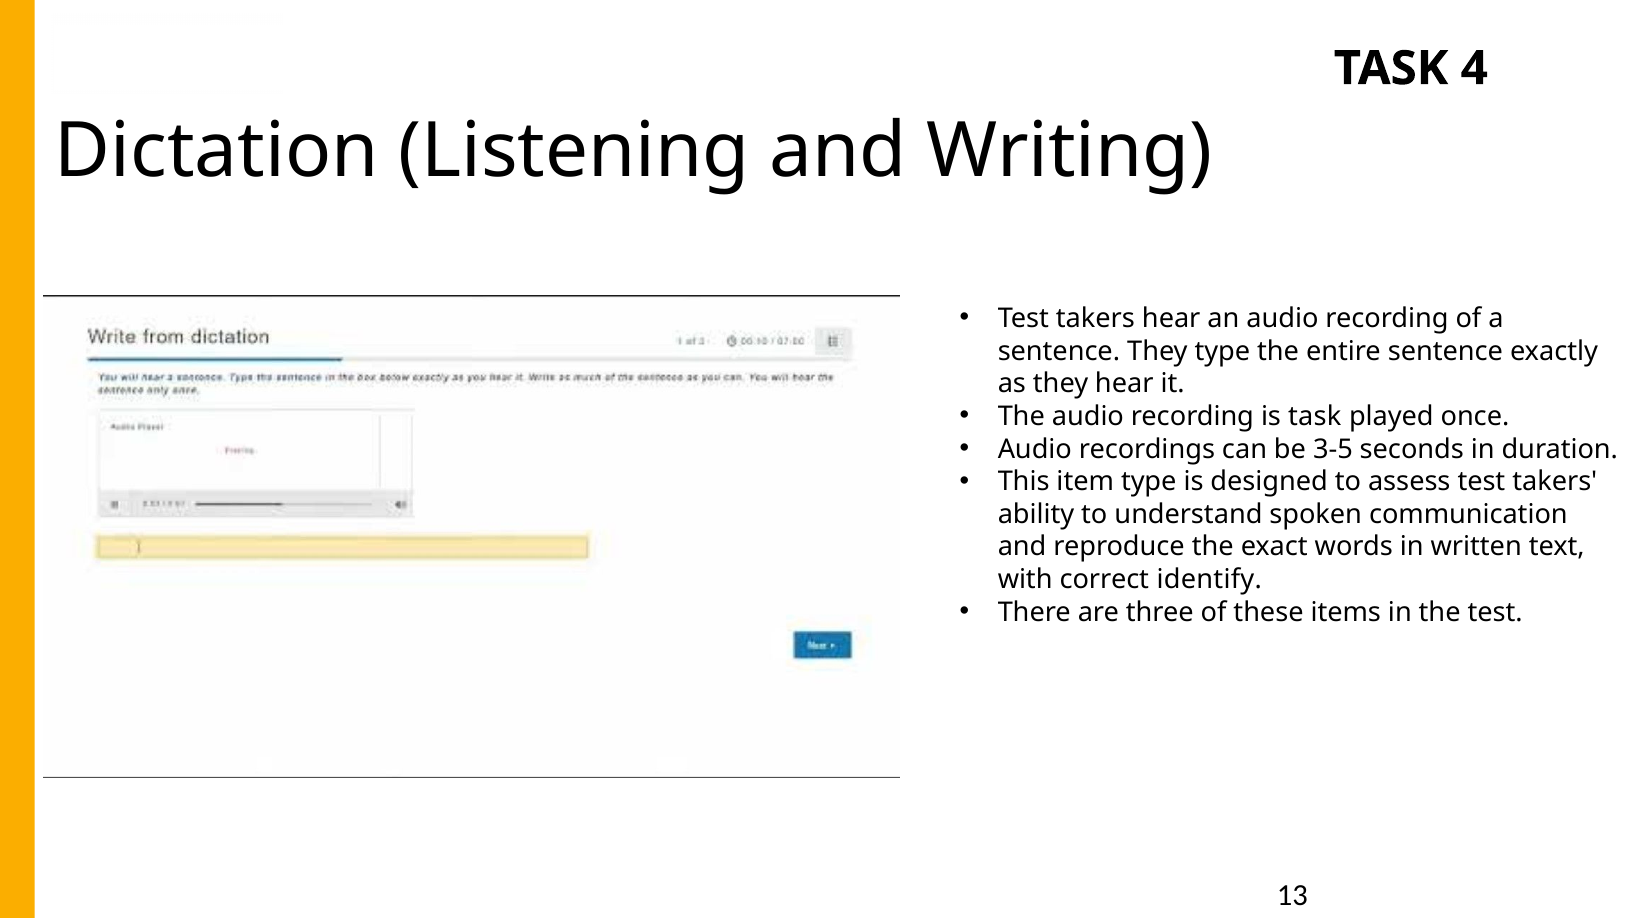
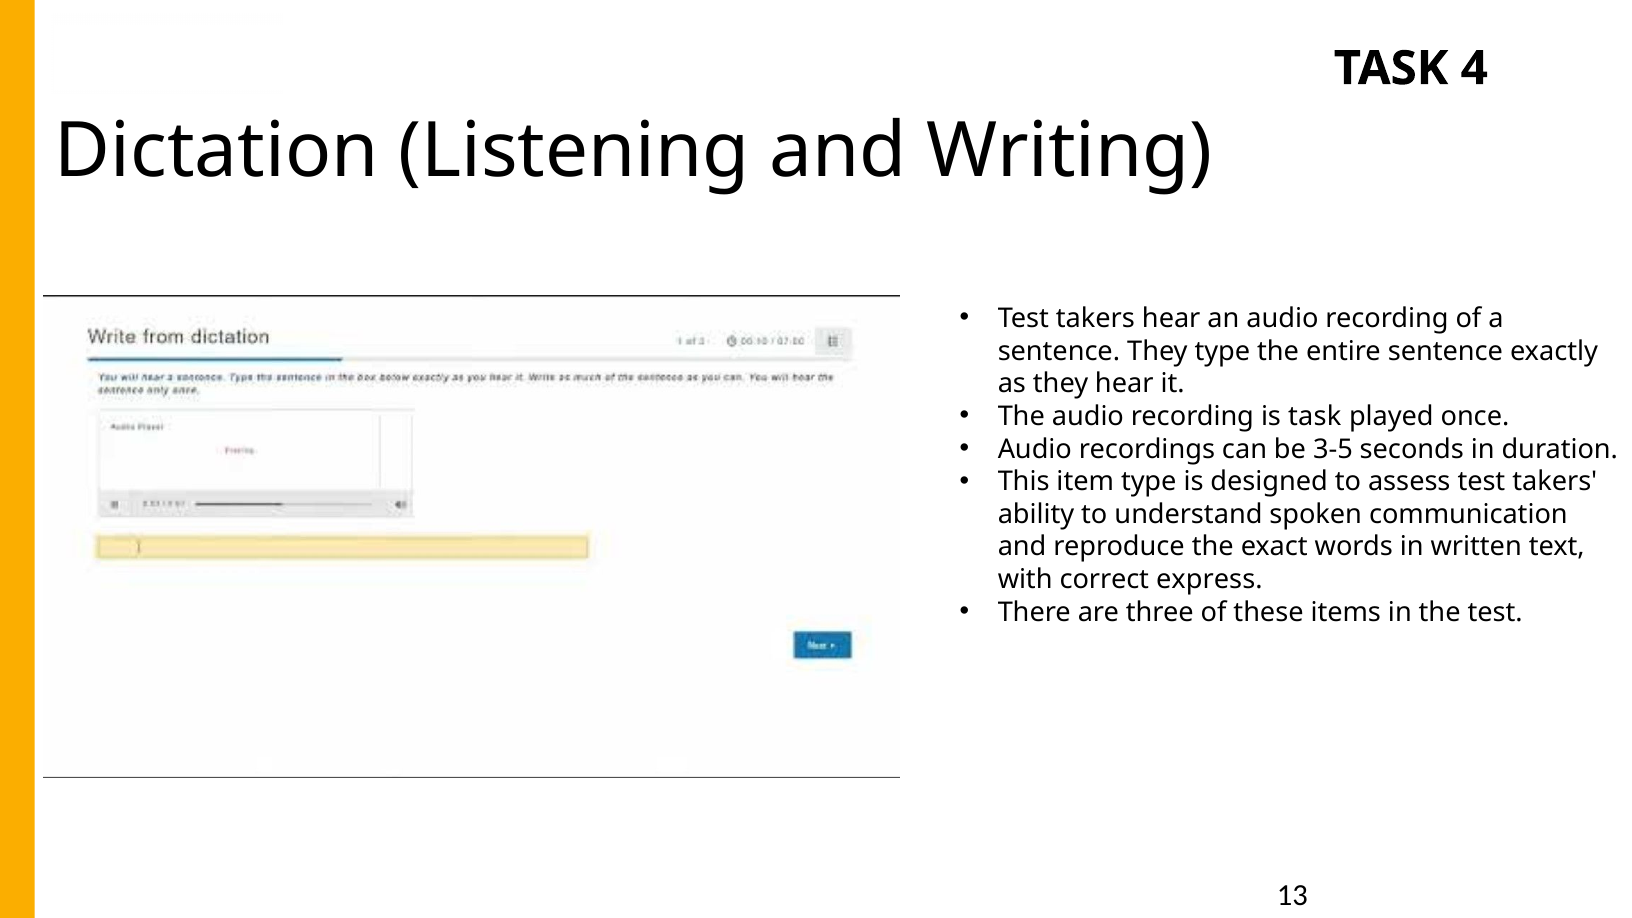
identify: identify -> express (1209, 580)
